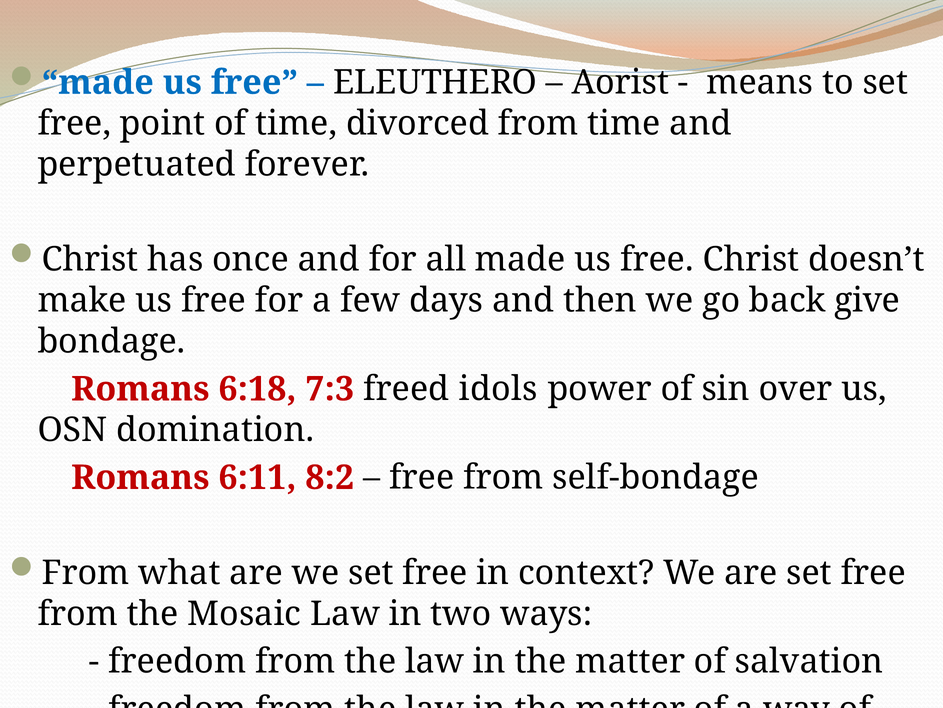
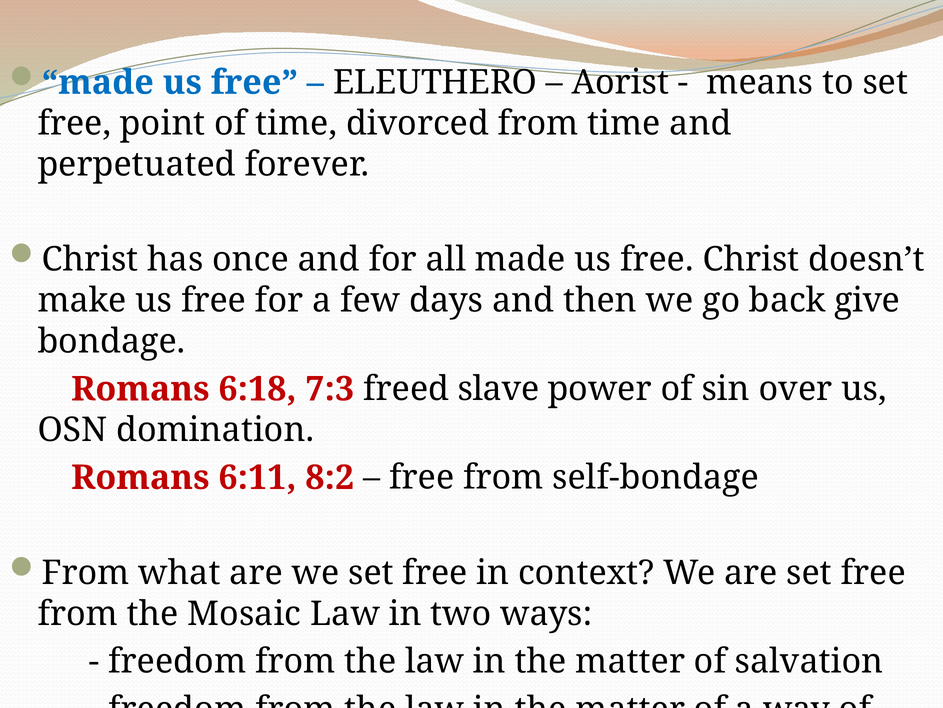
idols: idols -> slave (499, 389)
